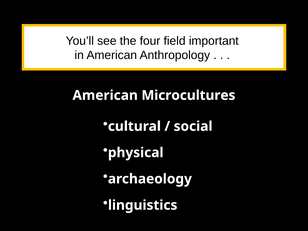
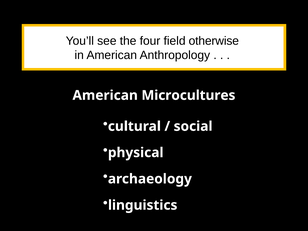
important: important -> otherwise (214, 41)
